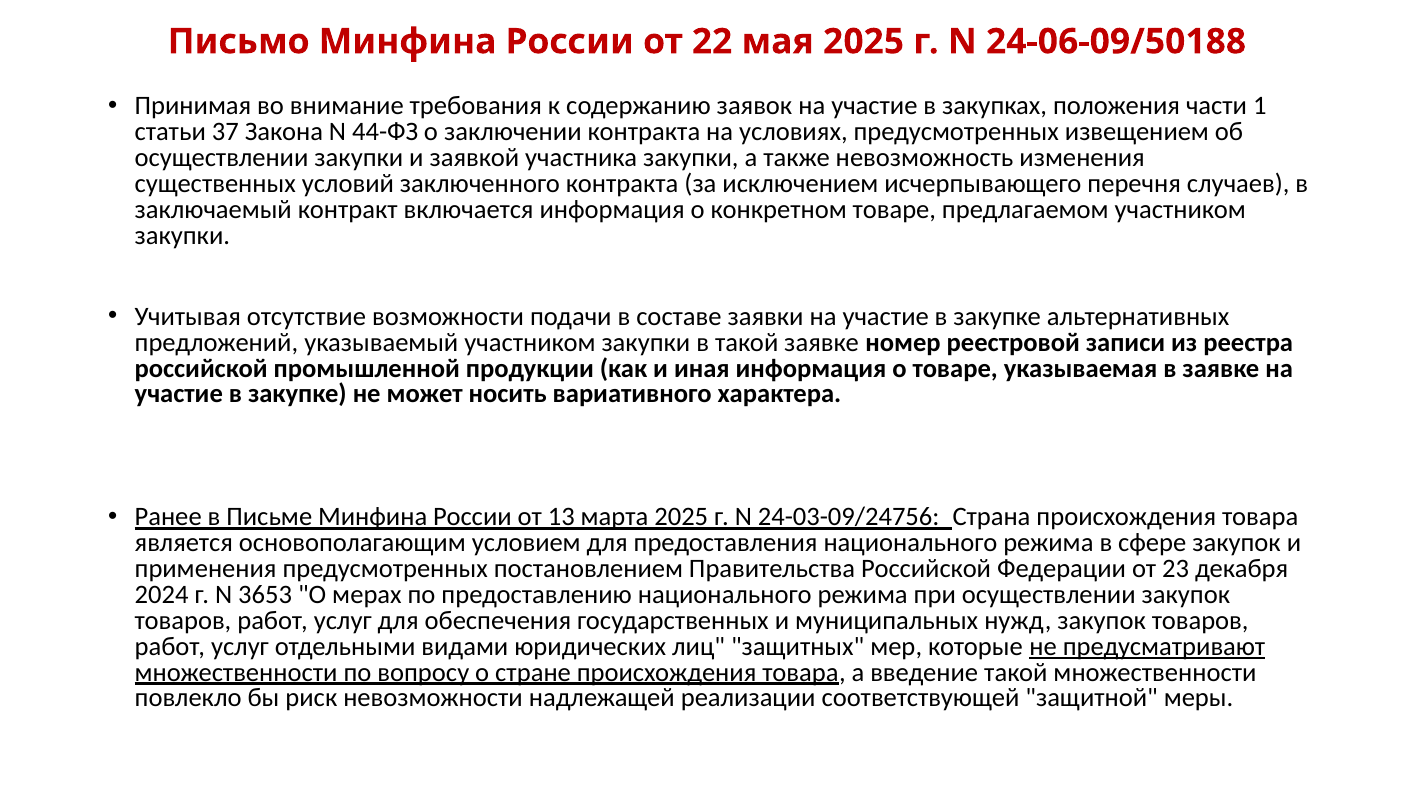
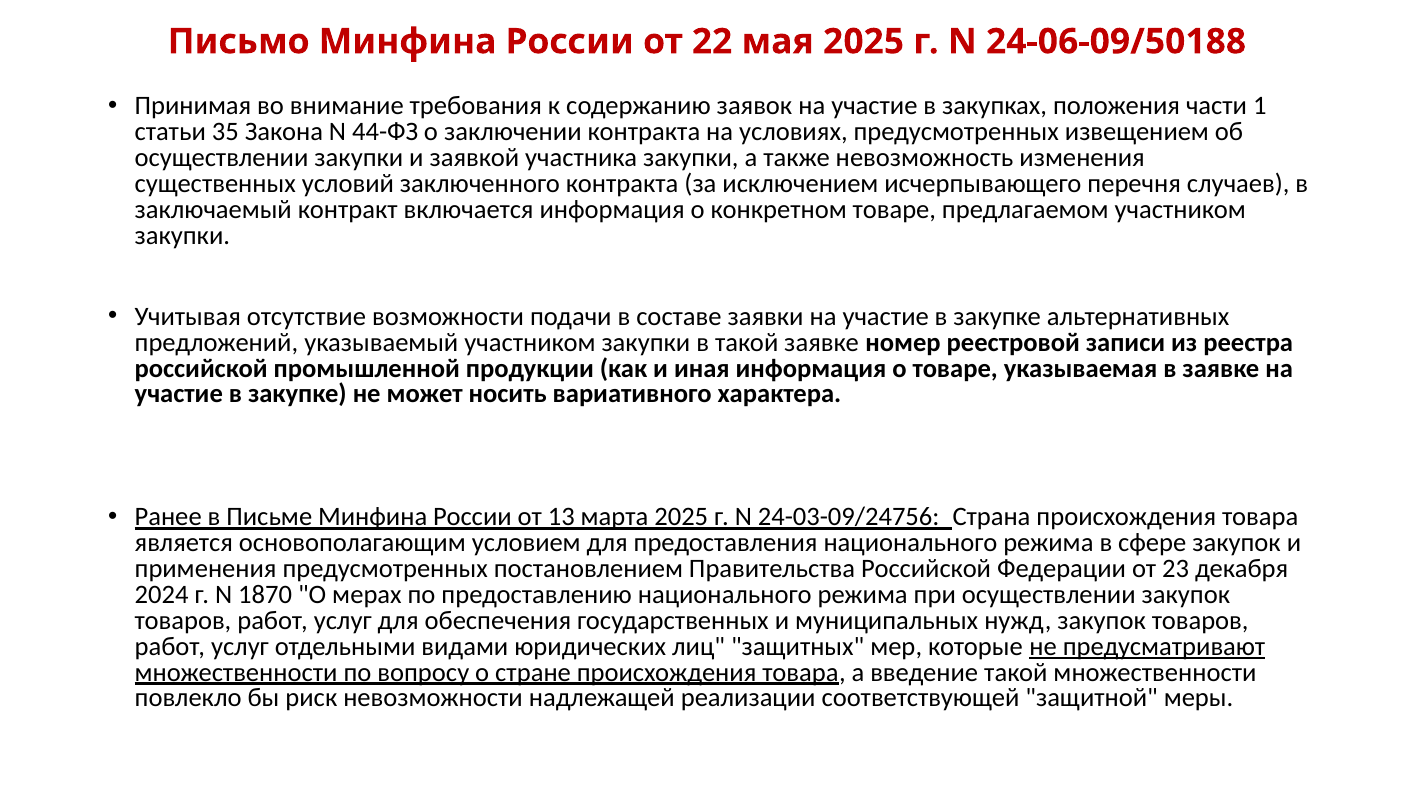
37: 37 -> 35 (225, 132)
3653: 3653 -> 1870 (265, 594)
